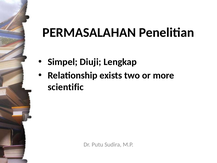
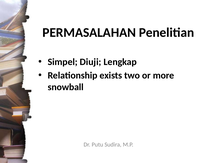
scientific: scientific -> snowball (66, 87)
